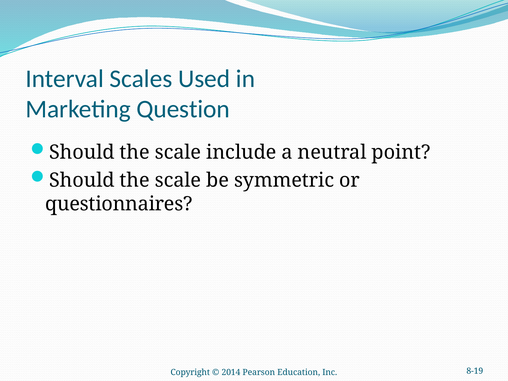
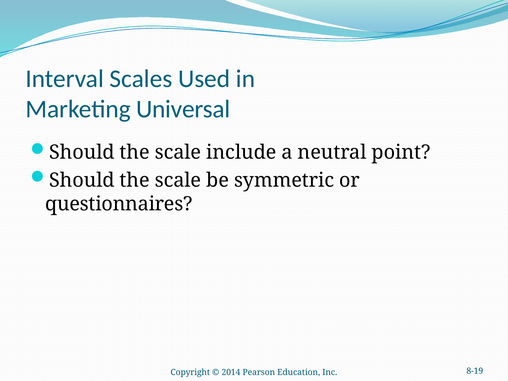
Question: Question -> Universal (183, 109)
